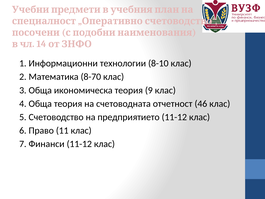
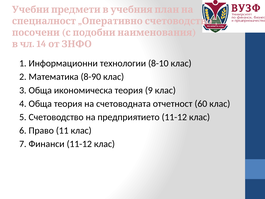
8-70: 8-70 -> 8-90 (91, 77)
46: 46 -> 60 (201, 104)
